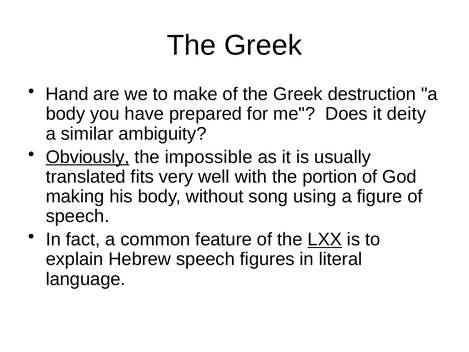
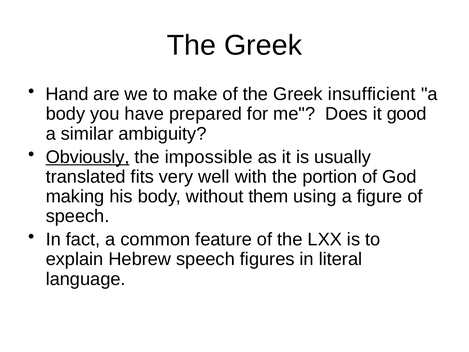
destruction: destruction -> insufficient (372, 94)
deity: deity -> good (407, 114)
song: song -> them (268, 196)
LXX underline: present -> none (325, 239)
